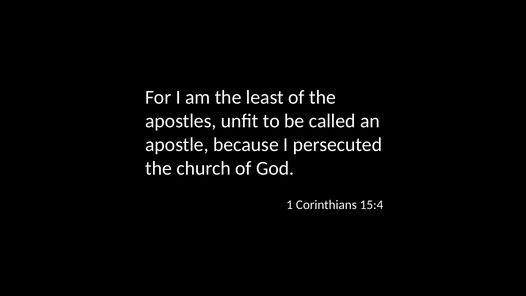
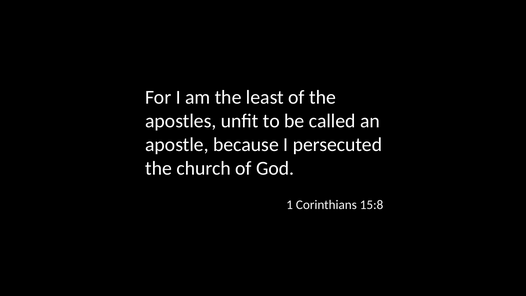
15:4: 15:4 -> 15:8 (372, 205)
